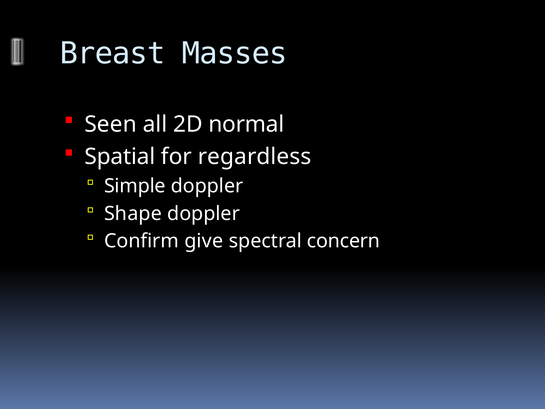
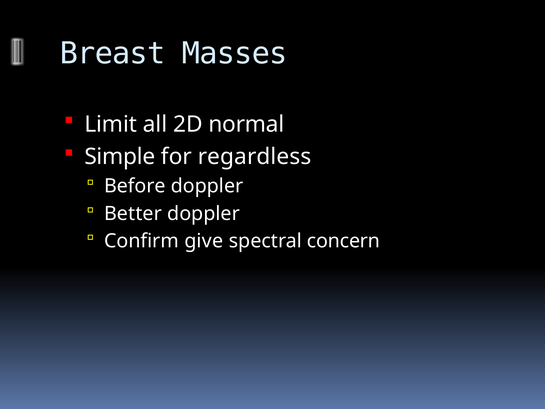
Seen: Seen -> Limit (111, 124)
Spatial: Spatial -> Simple (120, 157)
Simple: Simple -> Before (135, 186)
Shape: Shape -> Better (133, 213)
